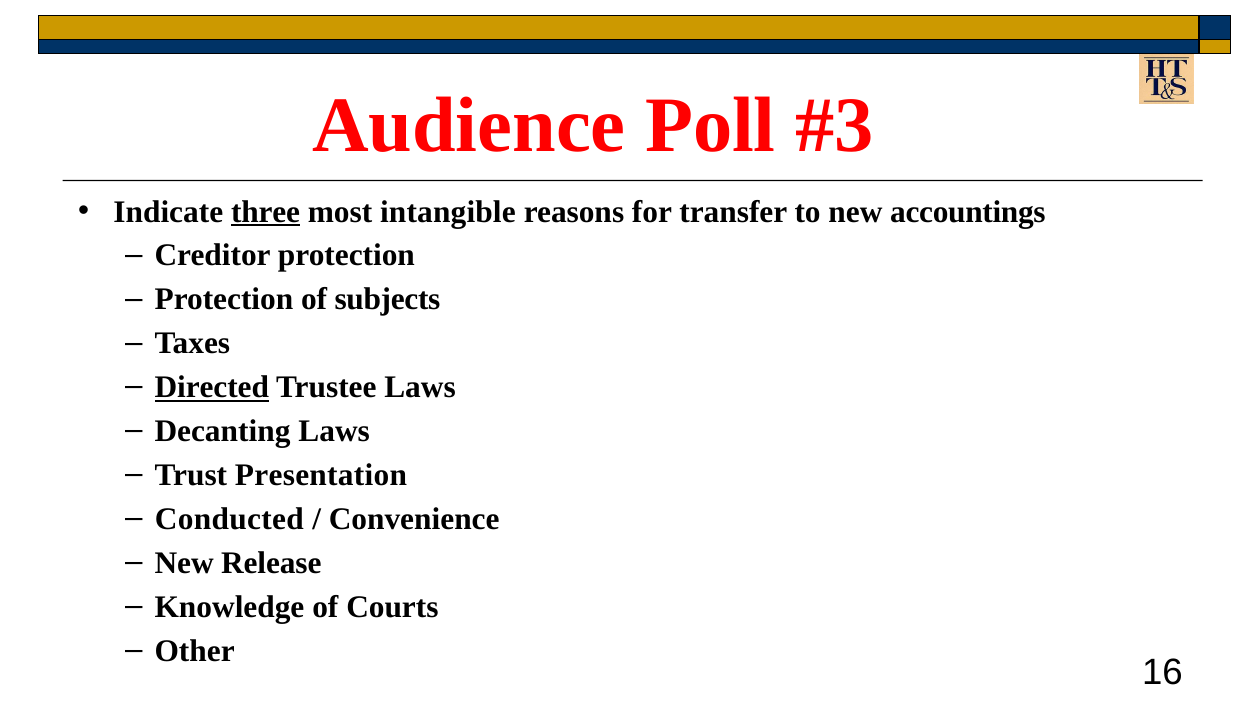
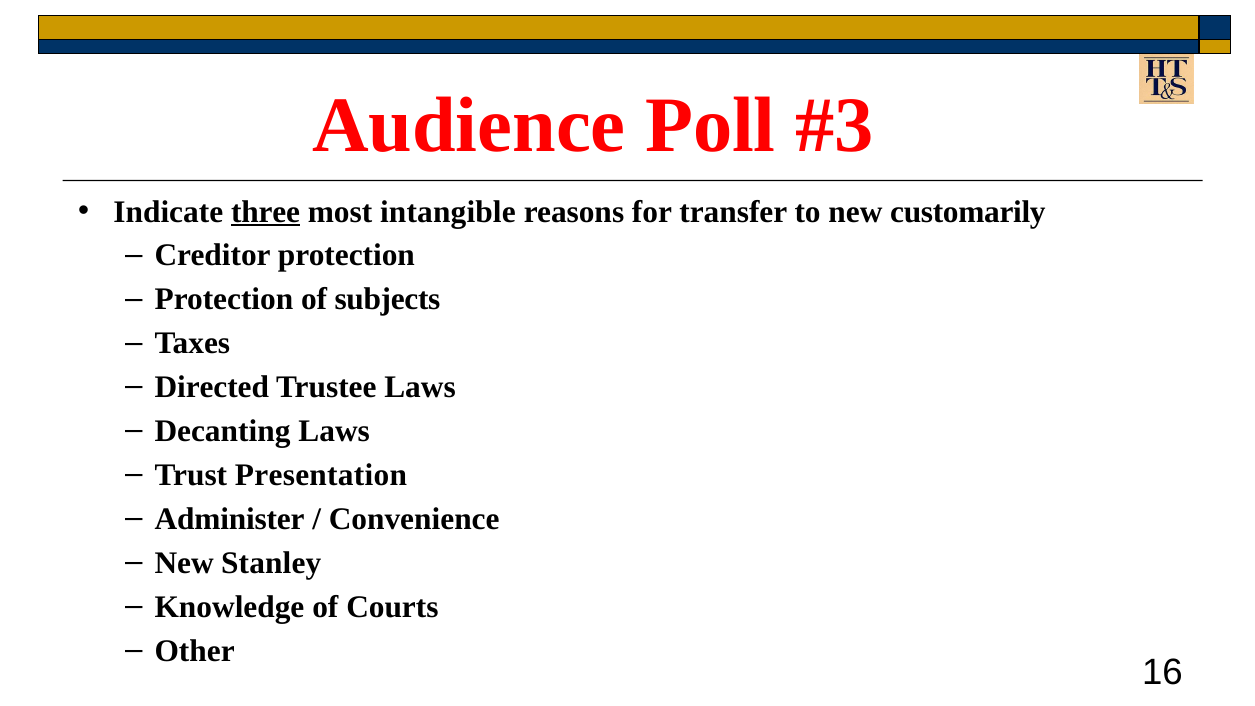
accountings: accountings -> customarily (968, 212)
Directed underline: present -> none (212, 387)
Conducted: Conducted -> Administer (230, 519)
Release: Release -> Stanley (271, 563)
